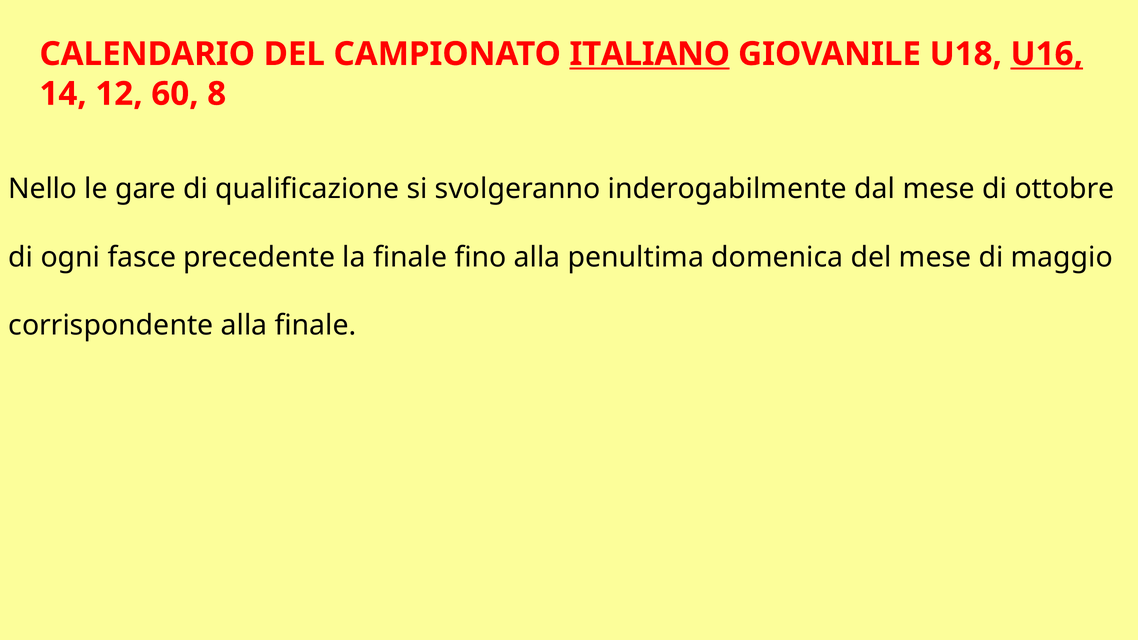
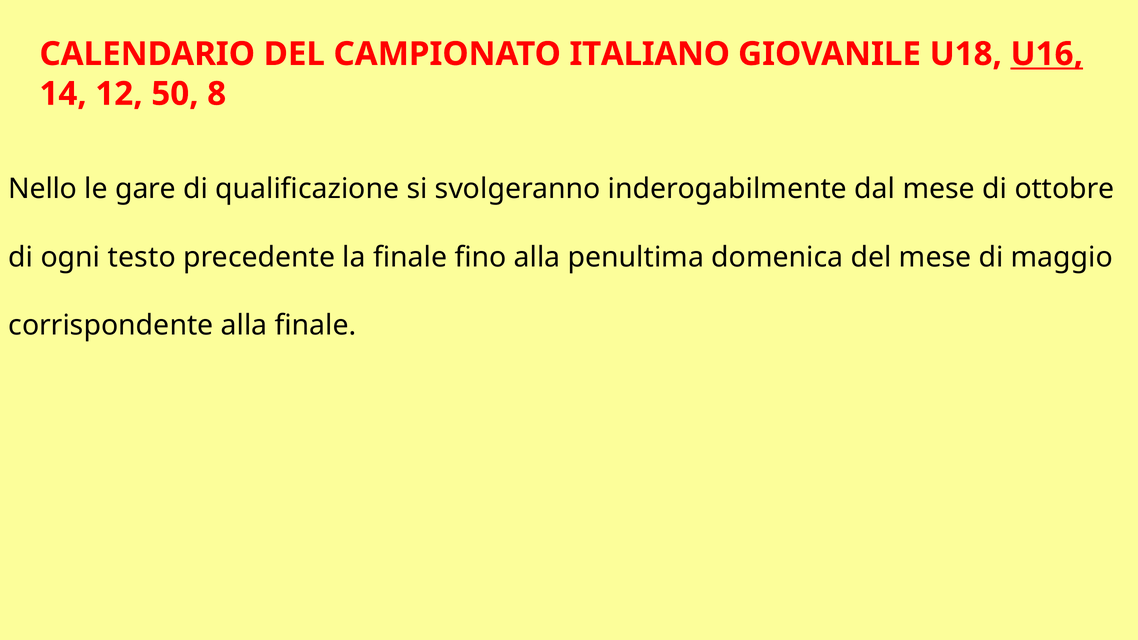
ITALIANO underline: present -> none (650, 54)
60: 60 -> 50 (175, 94)
fasce: fasce -> testo (142, 257)
